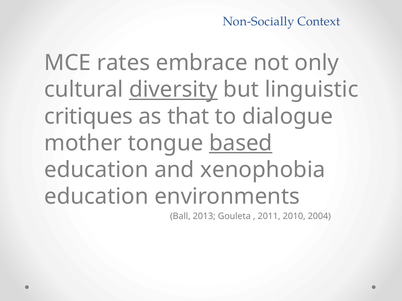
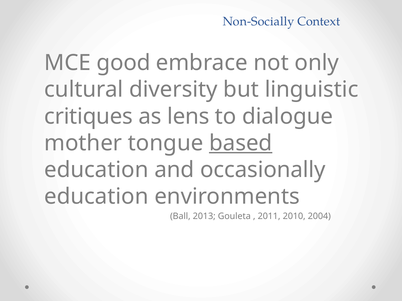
rates: rates -> good (124, 63)
diversity underline: present -> none (173, 90)
that: that -> lens (188, 117)
xenophobia: xenophobia -> occasionally (263, 170)
